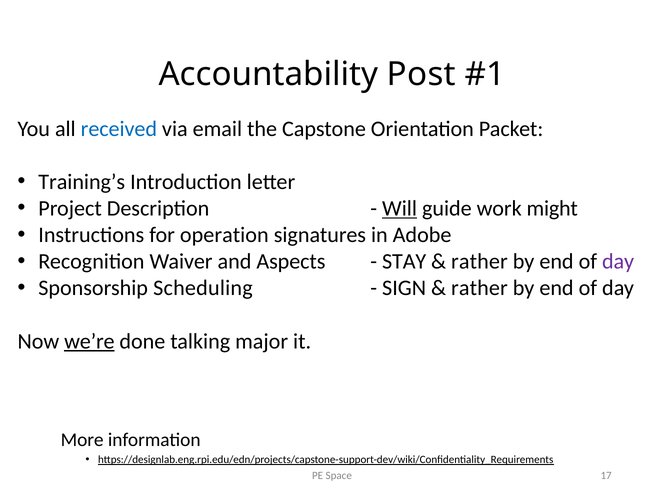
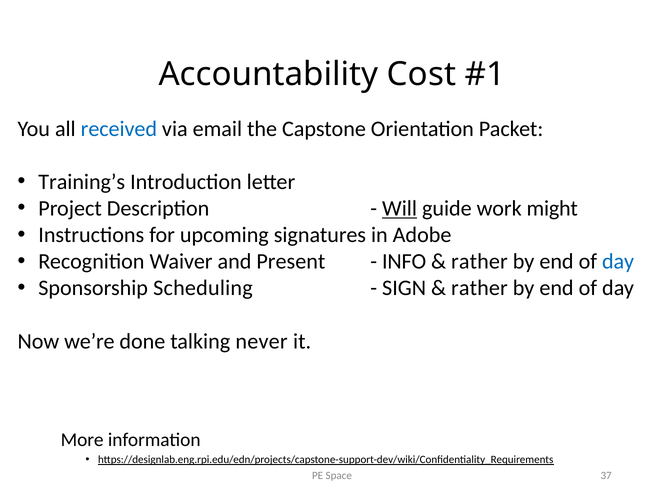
Post: Post -> Cost (422, 74)
operation: operation -> upcoming (224, 235)
Aspects: Aspects -> Present (291, 262)
STAY: STAY -> INFO (404, 262)
day colour: purple -> blue (618, 262)
we’re underline: present -> none (89, 341)
major: major -> never (262, 341)
17: 17 -> 37 (606, 475)
